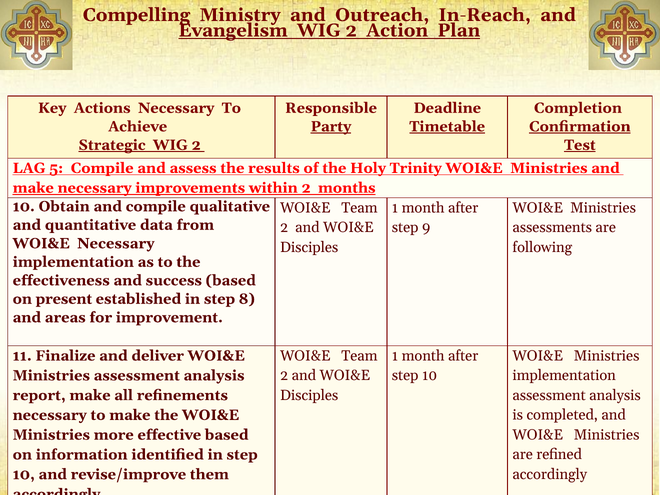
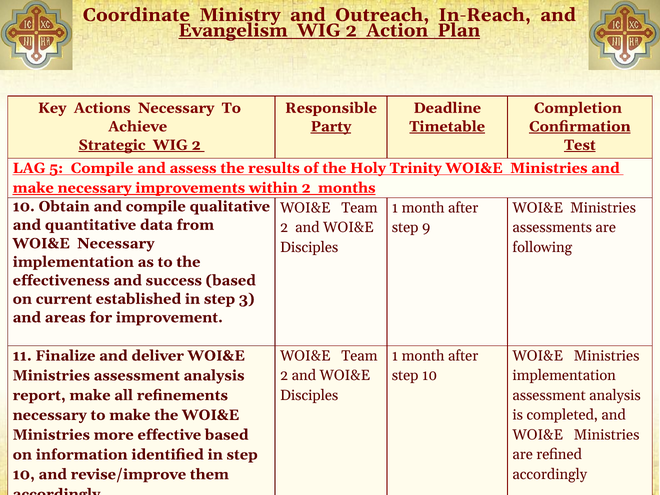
Compelling: Compelling -> Coordinate (136, 15)
present: present -> current (64, 299)
8: 8 -> 3 (247, 299)
